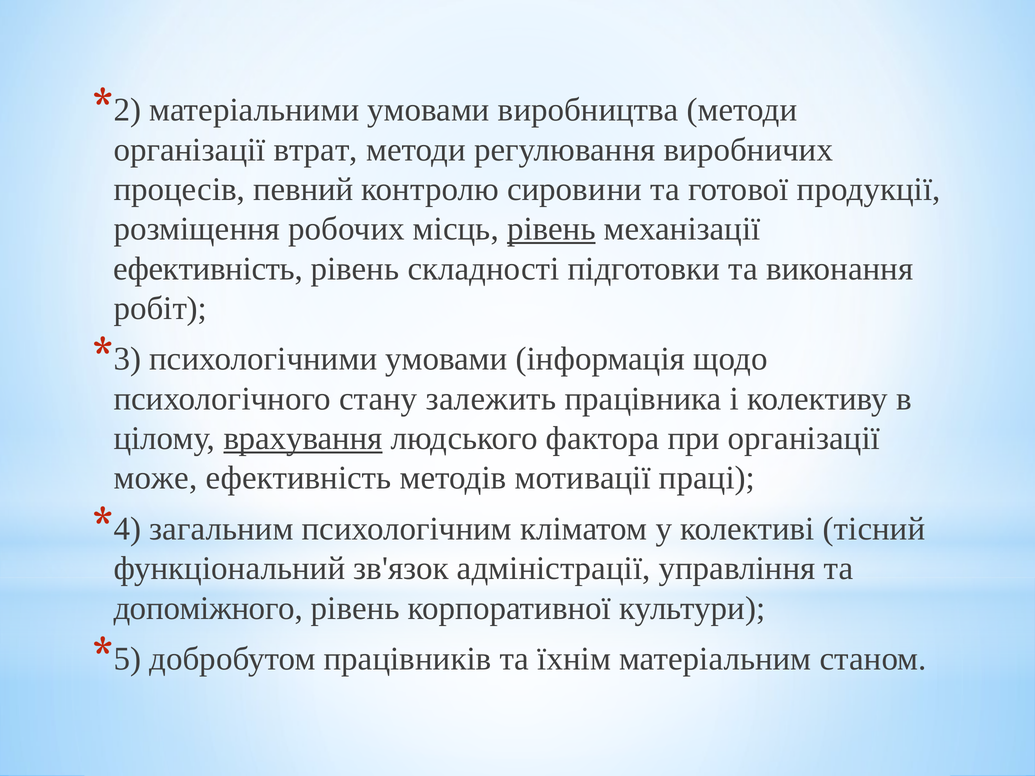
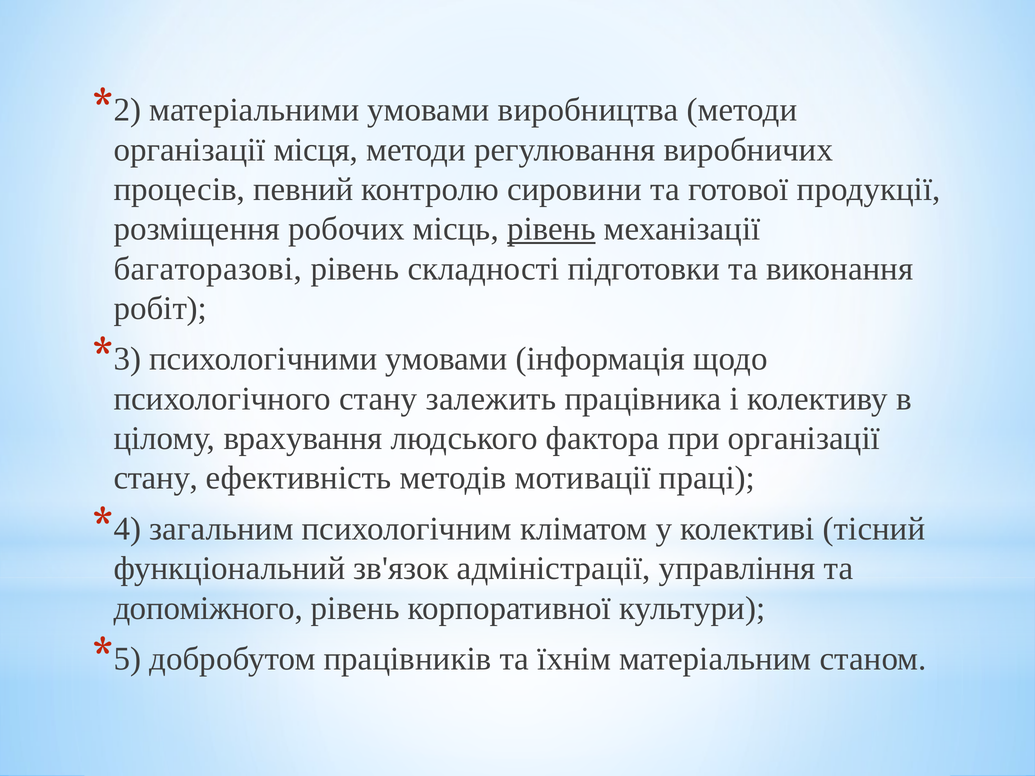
втрат: втрат -> місця (316, 150)
ефективність: ефективність -> багаторазові (208, 269)
врахування underline: present -> none (303, 439)
може: може -> стану (156, 478)
